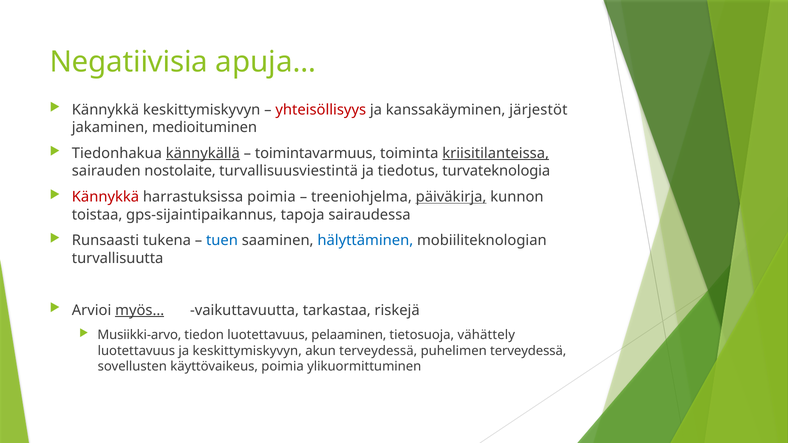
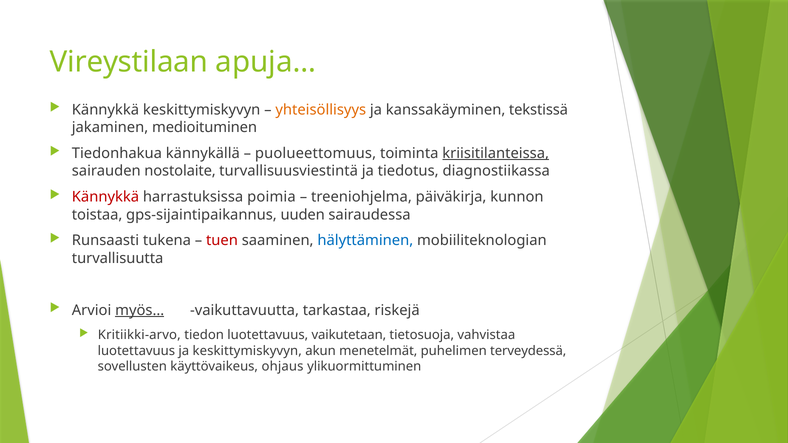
Negatiivisia: Negatiivisia -> Vireystilaan (129, 62)
yhteisöllisyys colour: red -> orange (321, 110)
järjestöt: järjestöt -> tekstissä (539, 110)
kännykällä underline: present -> none (203, 153)
toimintavarmuus: toimintavarmuus -> puolueettomuus (316, 153)
turvateknologia: turvateknologia -> diagnostiikassa (496, 171)
päiväkirja underline: present -> none (451, 197)
tapoja: tapoja -> uuden (303, 215)
tuen colour: blue -> red (222, 241)
Musiikki-arvo: Musiikki-arvo -> Kritiikki-arvo (139, 335)
pelaaminen: pelaaminen -> vaikutetaan (349, 335)
vähättely: vähättely -> vahvistaa (486, 335)
akun terveydessä: terveydessä -> menetelmät (378, 351)
käyttövaikeus poimia: poimia -> ohjaus (283, 367)
